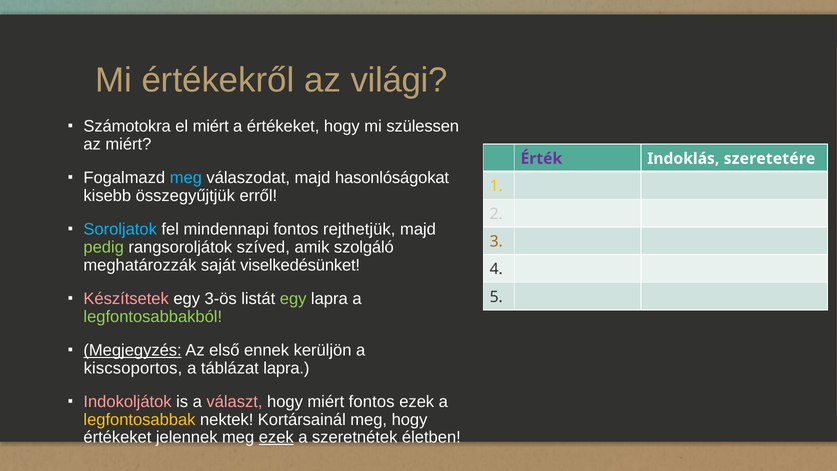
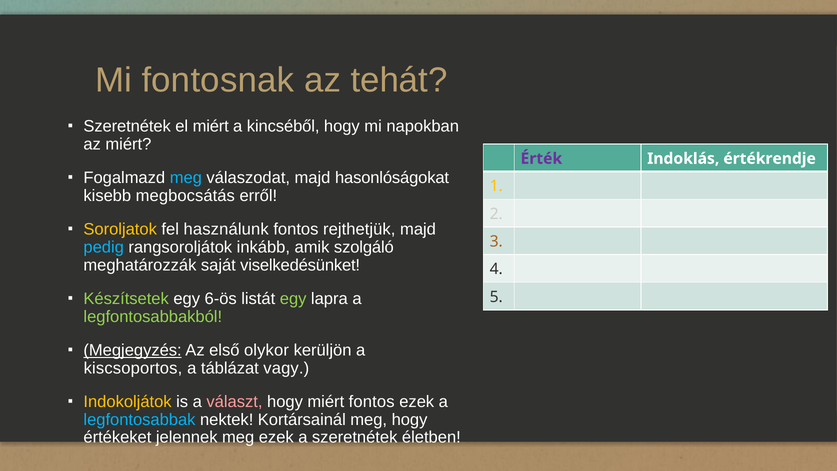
értékekről: értékekről -> fontosnak (218, 80)
világi: világi -> tehát (399, 80)
Számotokra: Számotokra -> Szeretnétek (127, 126)
a értékeket: értékeket -> kincséből (283, 126)
szülessen: szülessen -> napokban (423, 126)
szeretetére: szeretetére -> értékrendje (770, 159)
összegyűjtjük: összegyűjtjük -> megbocsátás (185, 196)
Soroljatok colour: light blue -> yellow (120, 229)
mindennapi: mindennapi -> használunk (226, 229)
pedig colour: light green -> light blue (104, 247)
szíved: szíved -> inkább (263, 247)
Készítsetek colour: pink -> light green (126, 299)
3-ös: 3-ös -> 6-ös (221, 299)
ennek: ennek -> olykor (266, 350)
táblázat lapra: lapra -> vagy (286, 368)
Indokoljátok colour: pink -> yellow (128, 402)
legfontosabbak colour: yellow -> light blue (139, 419)
ezek underline: present -> none (276, 437)
